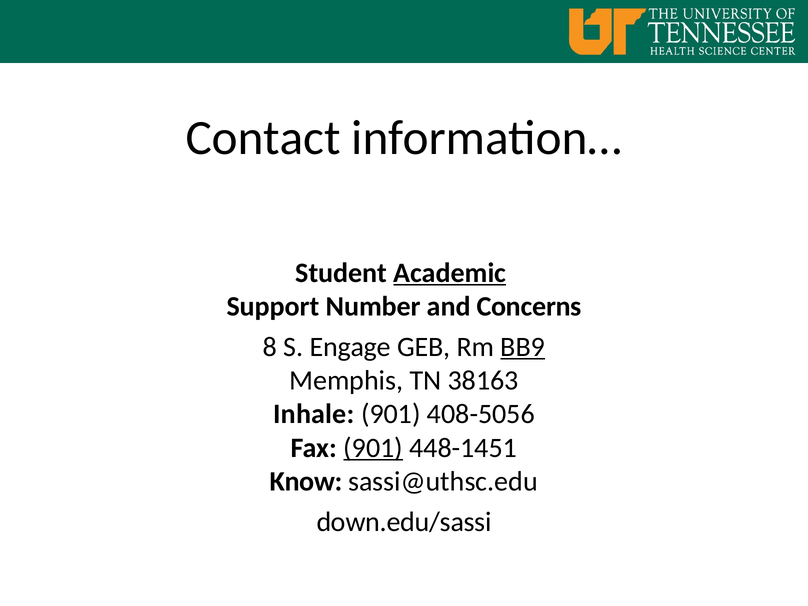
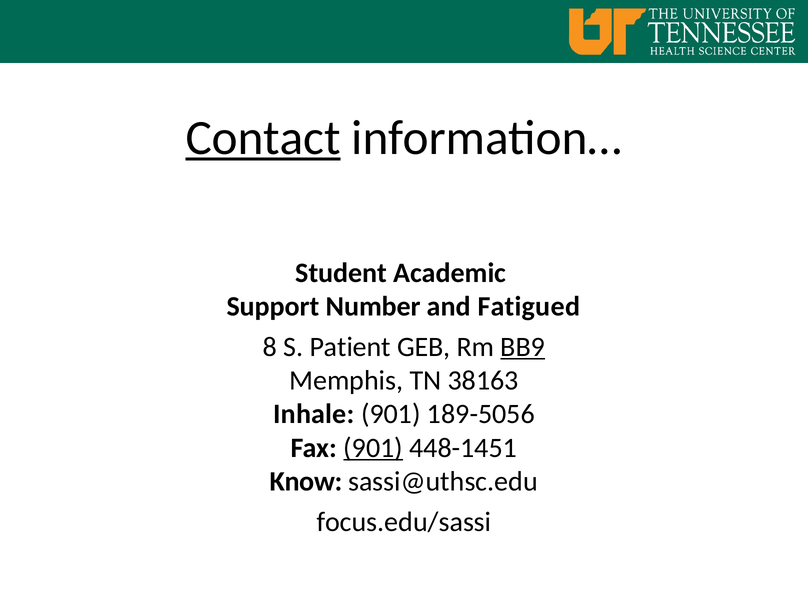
Contact underline: none -> present (263, 138)
Academic underline: present -> none (450, 273)
Concerns: Concerns -> Fatigued (529, 306)
Engage: Engage -> Patient (350, 347)
408-5056: 408-5056 -> 189-5056 (481, 414)
down.edu/sassi: down.edu/sassi -> focus.edu/sassi (404, 522)
